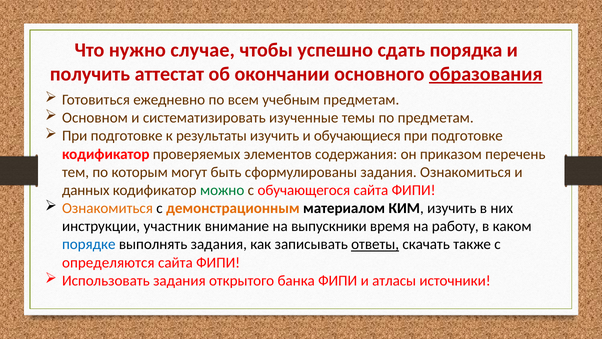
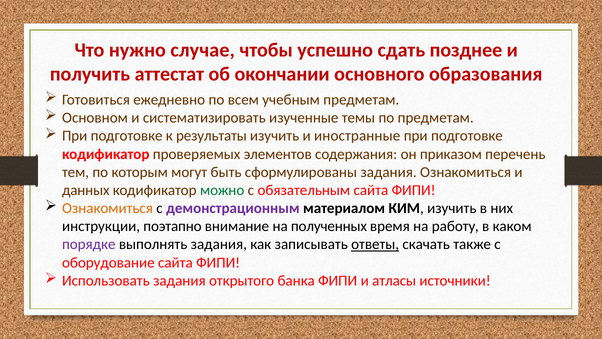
порядка: порядка -> позднее (466, 50)
образования underline: present -> none (486, 74)
обучающиеся: обучающиеся -> иностранные (357, 136)
обучающегося: обучающегося -> обязательным (304, 190)
демонстрационным colour: orange -> purple (233, 208)
участник: участник -> поэтапно (172, 226)
выпускники: выпускники -> полученных (329, 226)
порядке colour: blue -> purple (89, 244)
определяются: определяются -> оборудование (108, 262)
